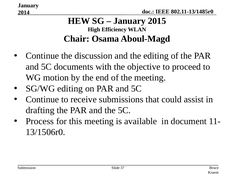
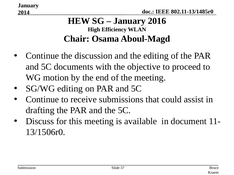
2015: 2015 -> 2016 (157, 21)
Process: Process -> Discuss (40, 122)
